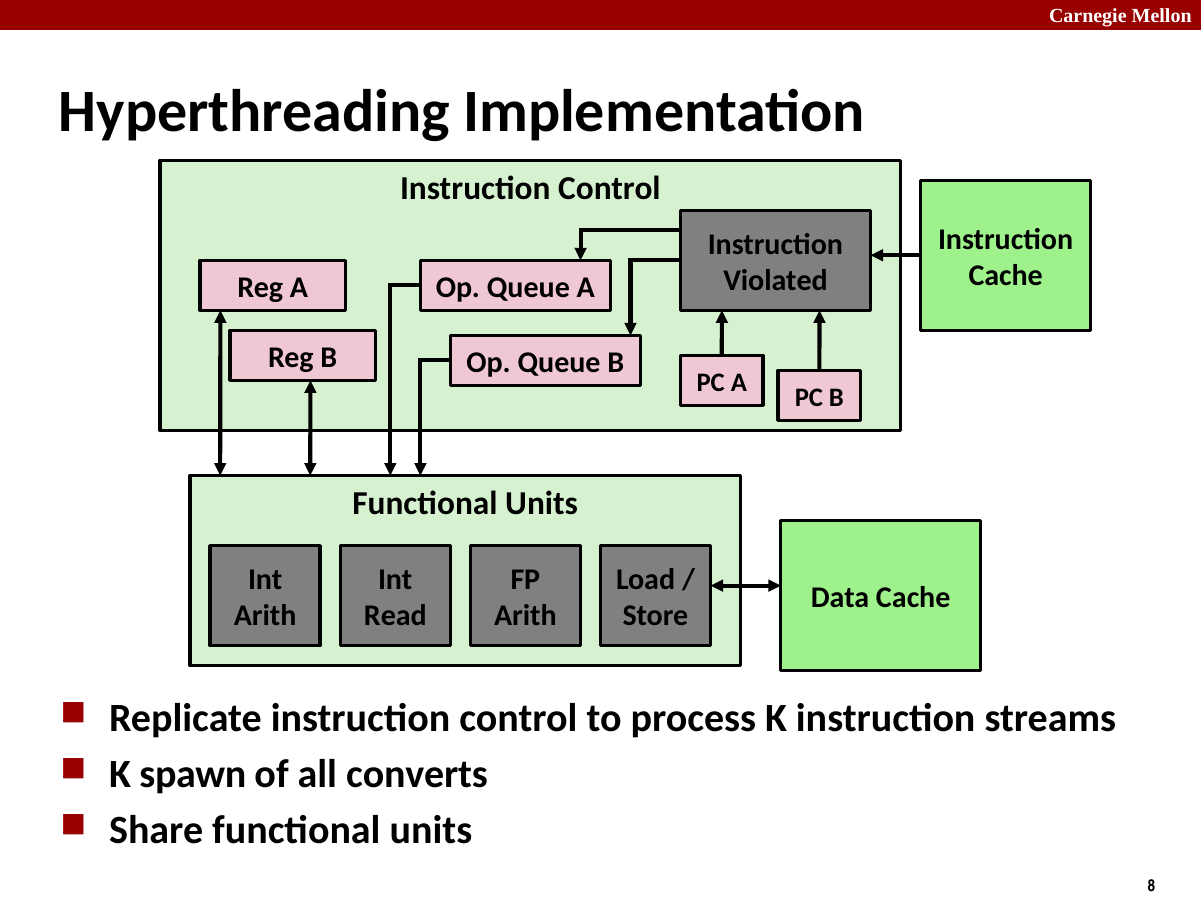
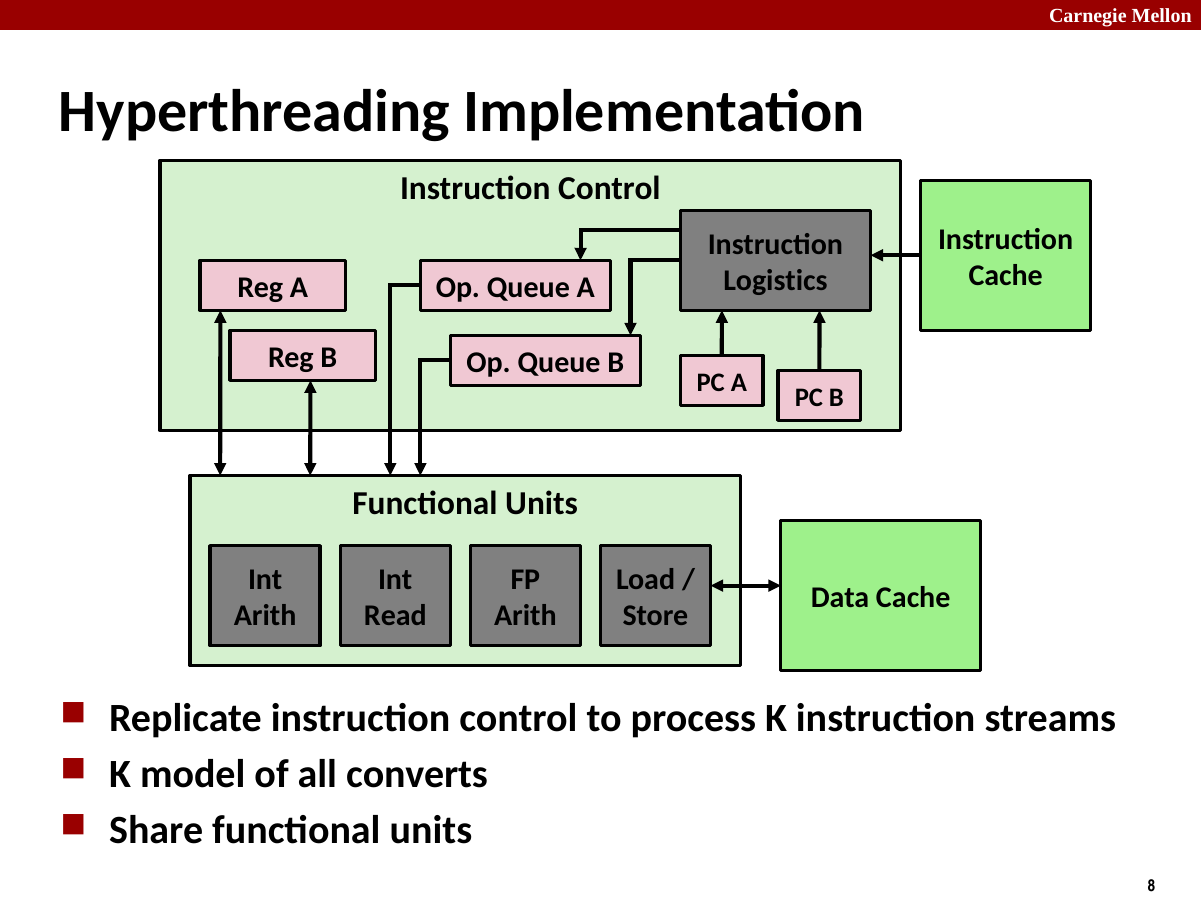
Violated: Violated -> Logistics (775, 280)
spawn: spawn -> model (193, 774)
